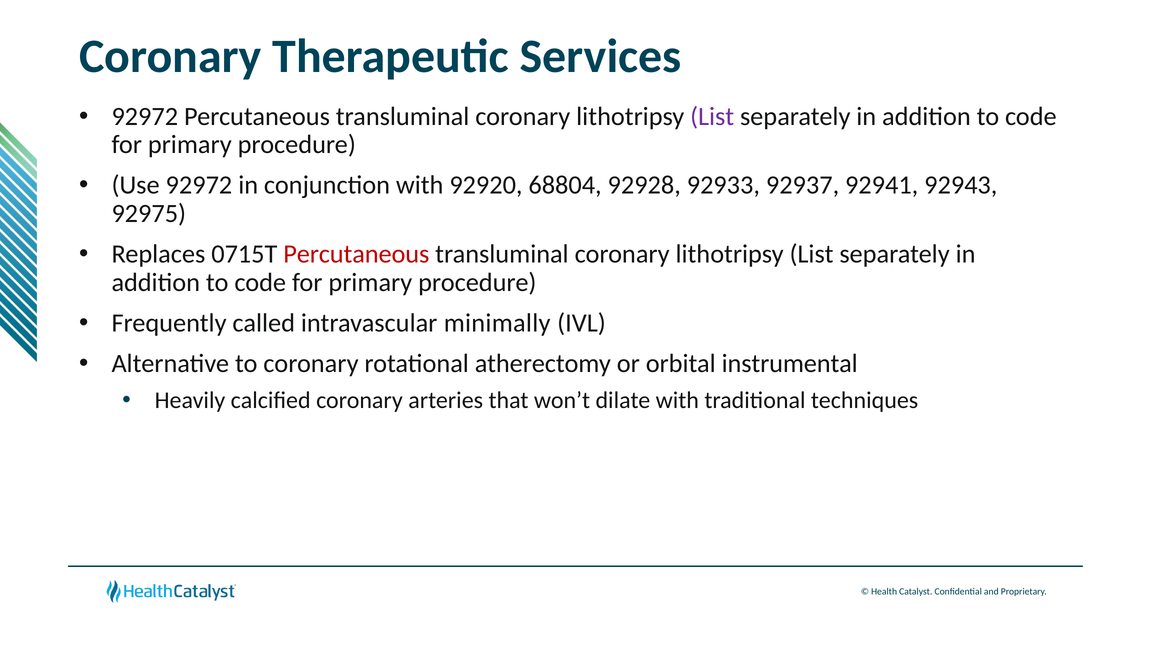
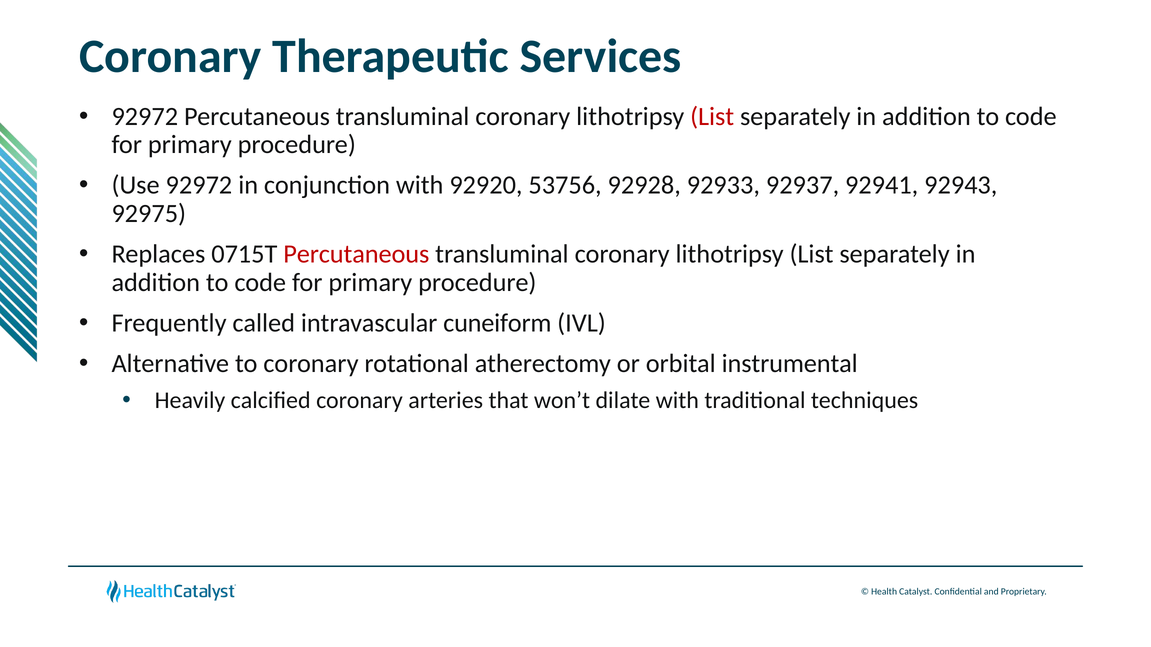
List colour: purple -> red (712, 116)
68804: 68804 -> 53756 (565, 185)
minimally: minimally -> cuneiform (497, 323)
